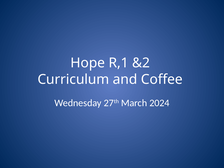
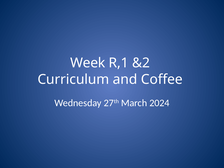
Hope: Hope -> Week (88, 63)
